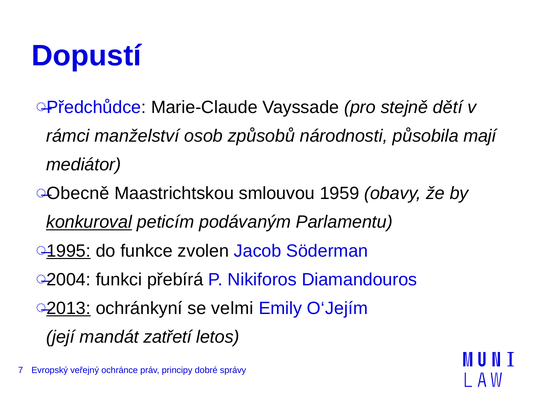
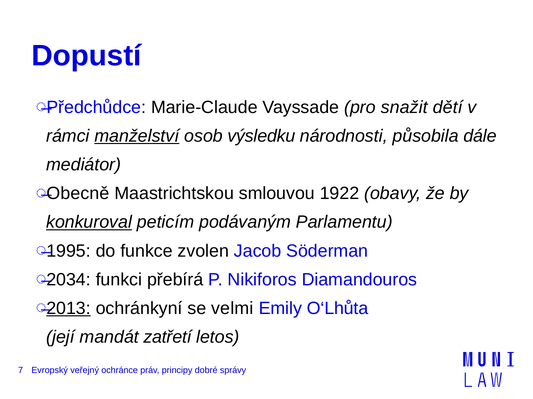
stejně: stejně -> snažit (404, 107)
manželství underline: none -> present (137, 136)
způsobů: způsobů -> výsledku (261, 136)
mají: mají -> dále (480, 136)
1959: 1959 -> 1922 (340, 194)
1995 underline: present -> none (69, 251)
2004: 2004 -> 2034 (69, 280)
O‘Jejím: O‘Jejím -> O‘Lhůta (338, 309)
